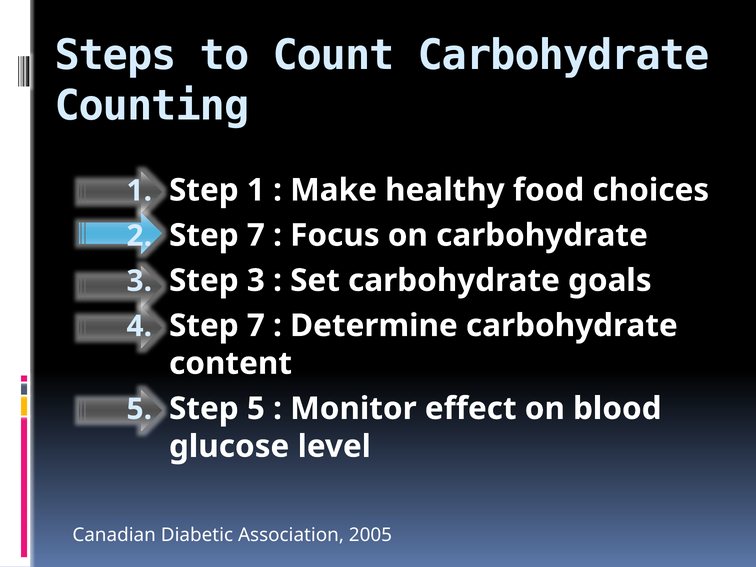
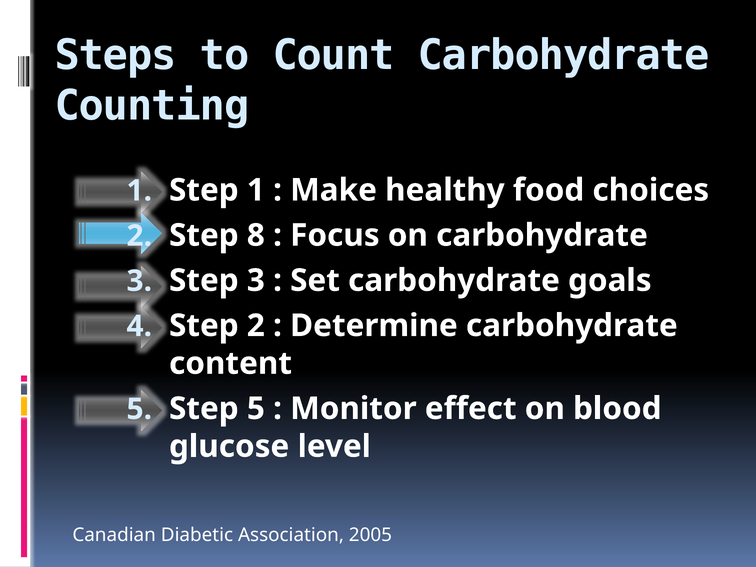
2 Step 7: 7 -> 8 (256, 235)
4 Step 7: 7 -> 2 (256, 326)
